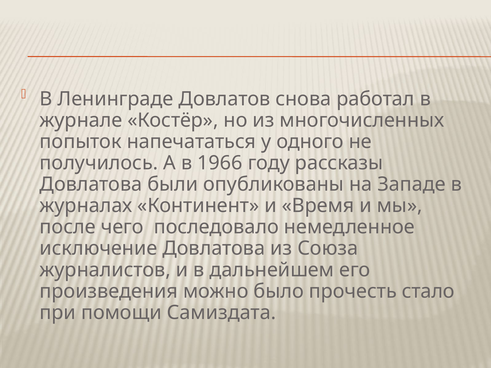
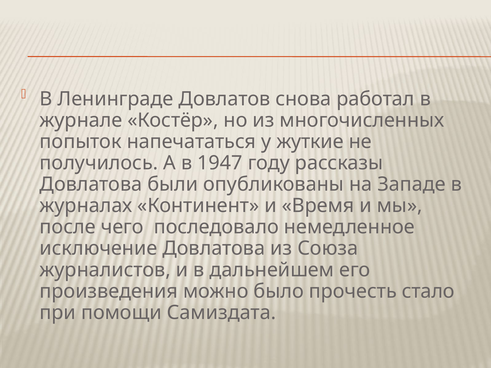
одного: одного -> жуткие (310, 142)
1966: 1966 -> 1947 (220, 163)
